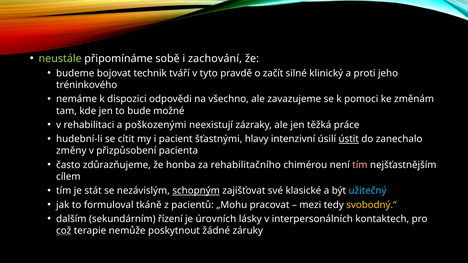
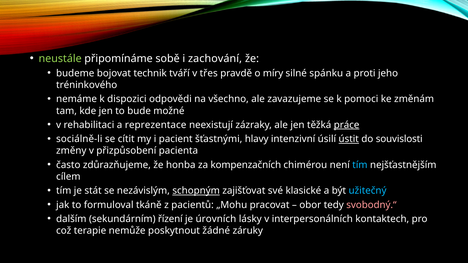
tyto: tyto -> třes (209, 73)
začít: začít -> míry (273, 73)
klinický: klinický -> spánku (326, 73)
poškozenými: poškozenými -> reprezentace (156, 125)
práce underline: none -> present (347, 125)
hudební-li: hudební-li -> sociálně-li (79, 139)
zanechalo: zanechalo -> souvislosti (399, 139)
rehabilitačního: rehabilitačního -> kompenzačních (246, 165)
tím colour: pink -> light blue (360, 165)
mezi: mezi -> obor (310, 205)
svobodný.“ colour: yellow -> pink (371, 205)
což underline: present -> none (64, 231)
